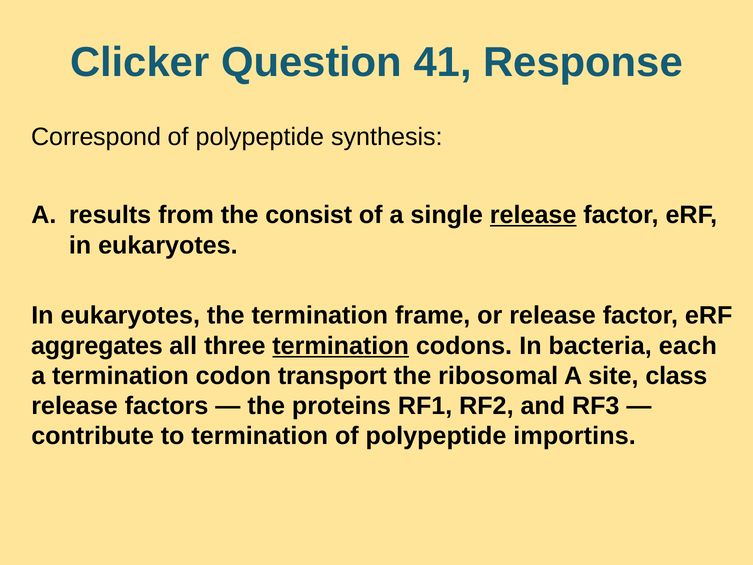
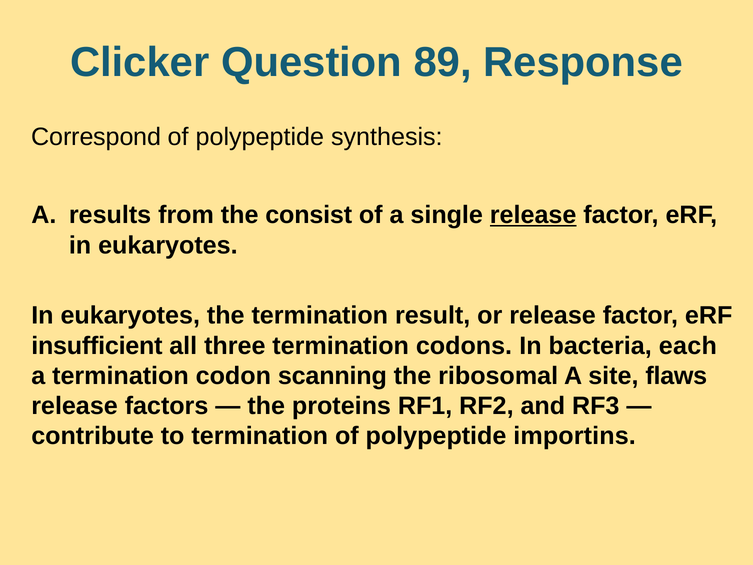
41: 41 -> 89 (443, 63)
frame: frame -> result (433, 315)
aggregates: aggregates -> insufficient (97, 346)
termination underline: present -> none (341, 346)
transport: transport -> scanning (332, 376)
class: class -> flaws (676, 376)
